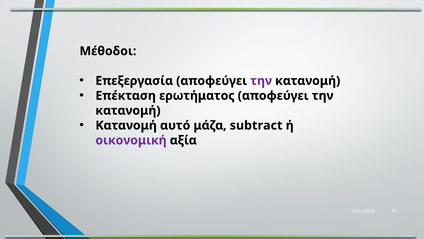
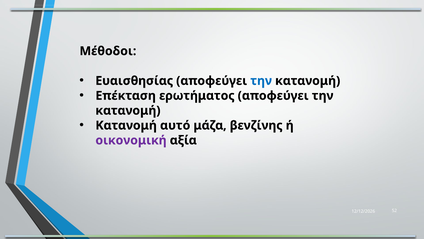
Επεξεργασία: Επεξεργασία -> Ευαισθησίας (134, 81)
την colour: purple -> blue (261, 81)
subtract: subtract -> βενζίνης (256, 125)
